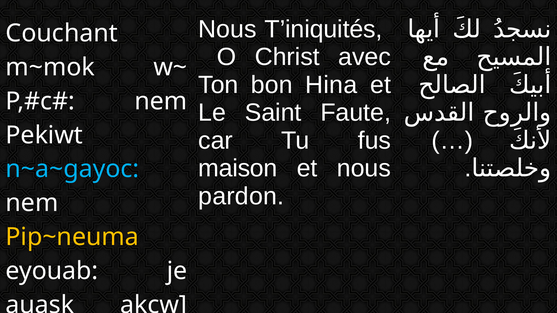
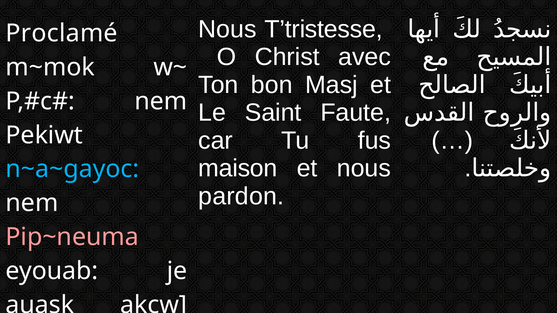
T’iniquités: T’iniquités -> T’tristesse (324, 29)
Couchant: Couchant -> Proclamé (62, 33)
Hina: Hina -> Masj (331, 85)
Pip~neuma colour: yellow -> pink (72, 237)
